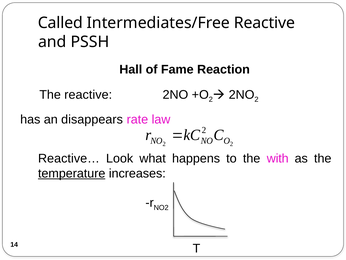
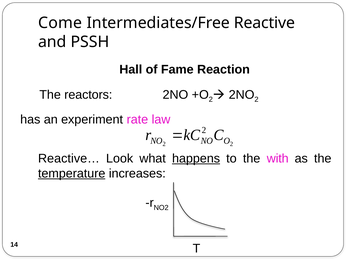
Called: Called -> Come (60, 23)
The reactive: reactive -> reactors (88, 94)
disappears: disappears -> experiment (92, 119)
happens underline: none -> present (196, 158)
